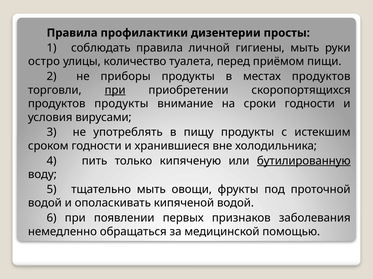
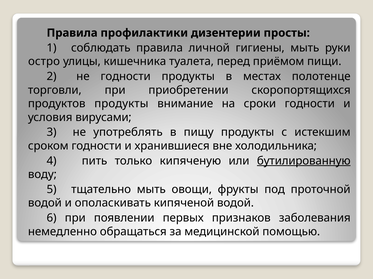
количество: количество -> кишечника (135, 62)
не приборы: приборы -> годности (126, 77)
местах продуктов: продуктов -> полотенце (321, 77)
при underline: present -> none (115, 90)
